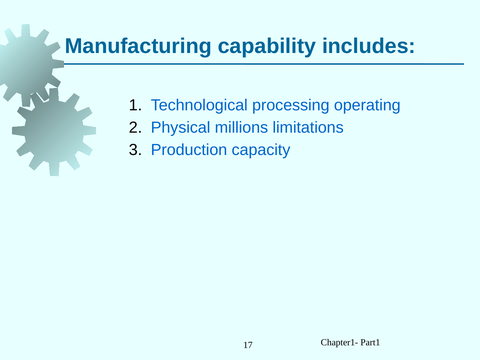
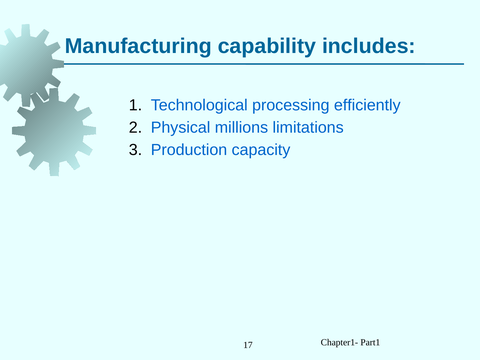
operating: operating -> efficiently (367, 105)
